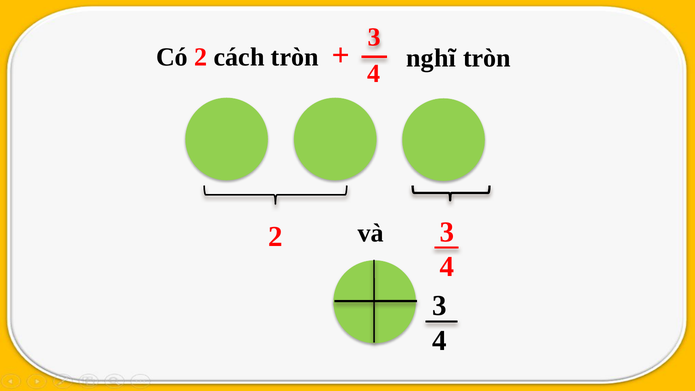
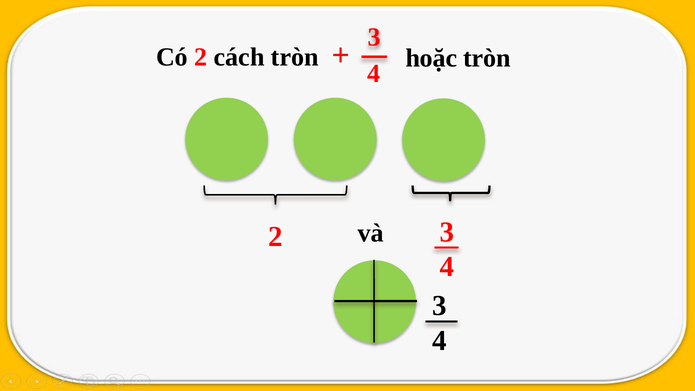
nghĩ: nghĩ -> hoặc (431, 58)
